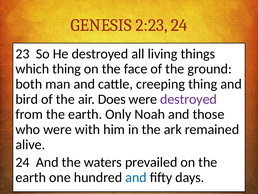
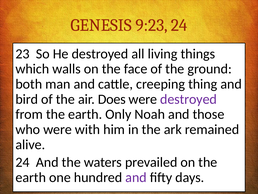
2:23: 2:23 -> 9:23 (152, 25)
which thing: thing -> walls (67, 69)
and colour: blue -> purple (136, 177)
